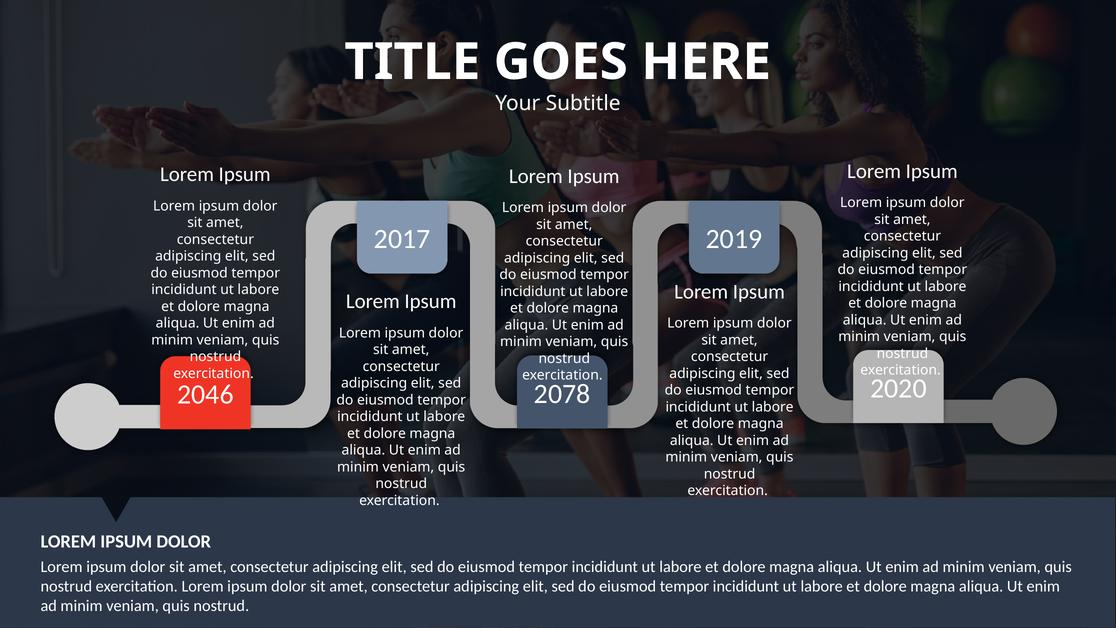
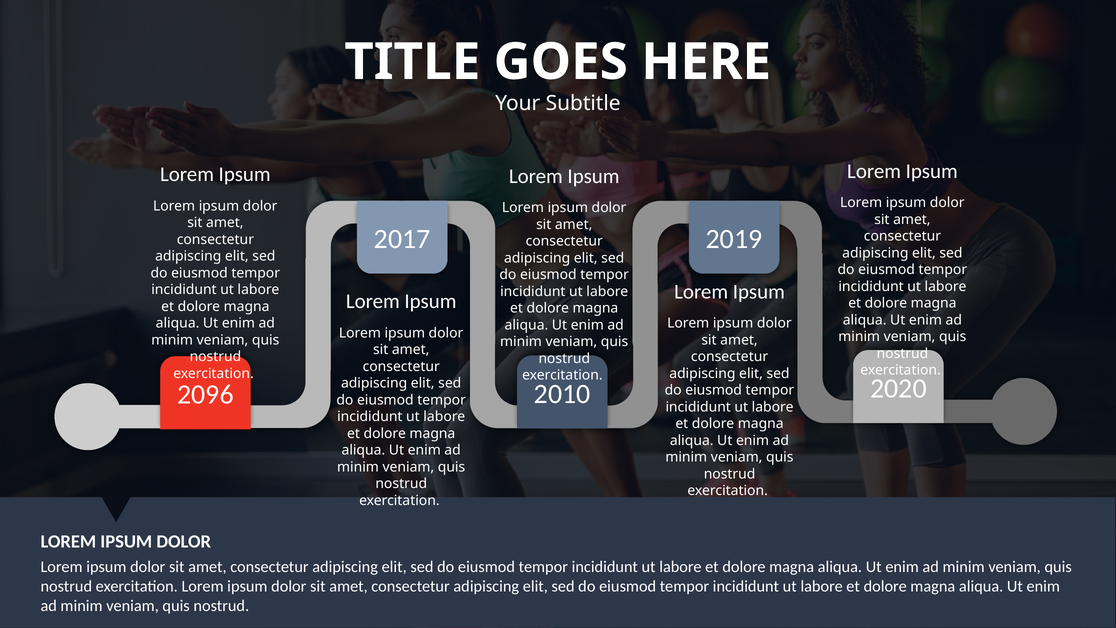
2078: 2078 -> 2010 (562, 394)
2046: 2046 -> 2096 (205, 395)
